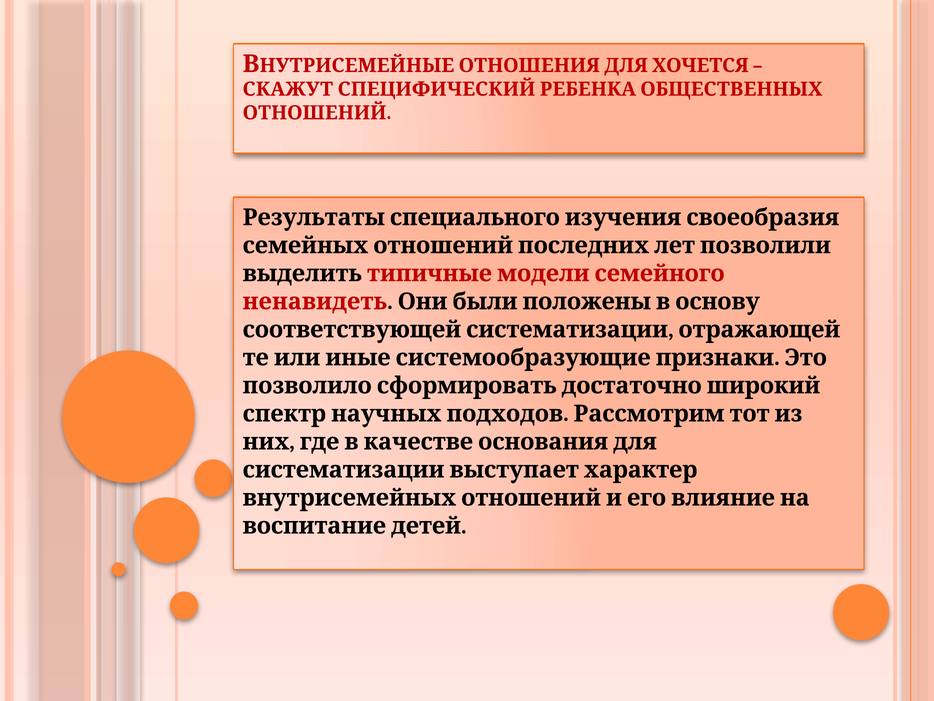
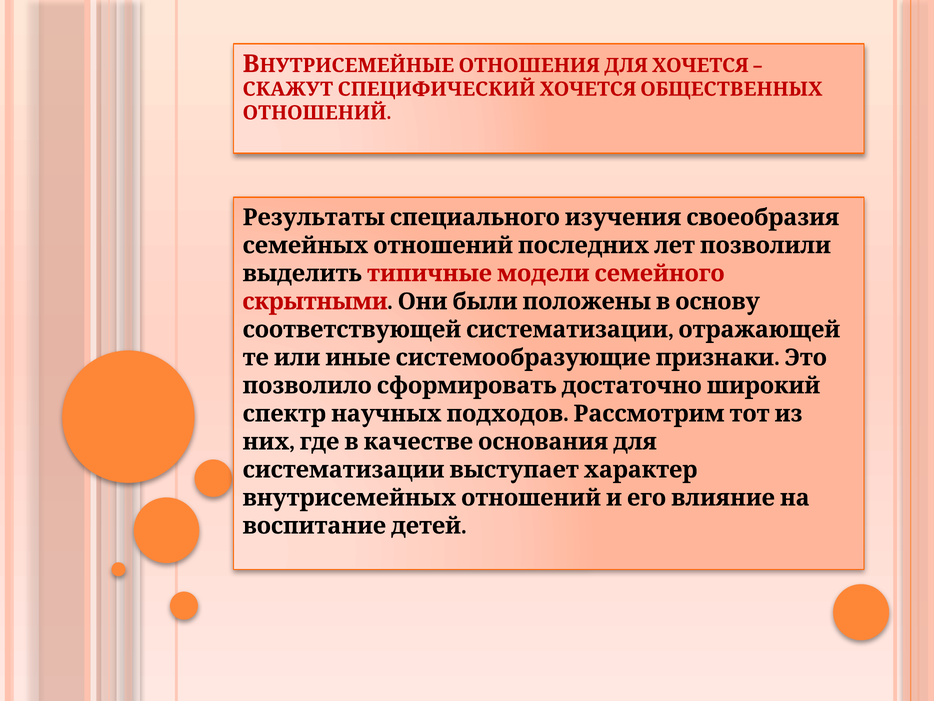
СПЕЦИФИЧЕСКИЙ РЕБЕНКА: РЕБЕНКА -> ХОЧЕТСЯ (588, 89)
ненавидеть: ненавидеть -> скрытными (315, 301)
